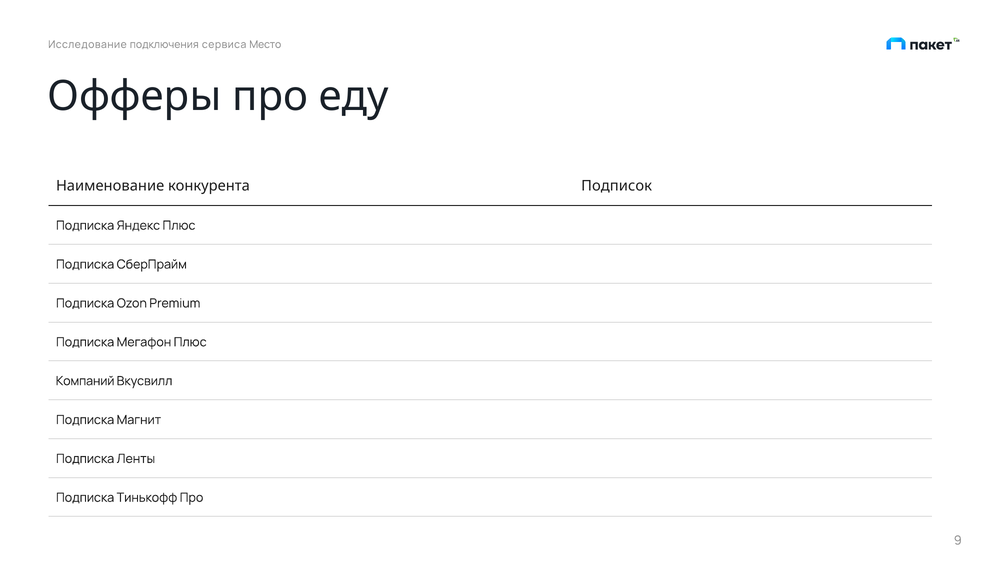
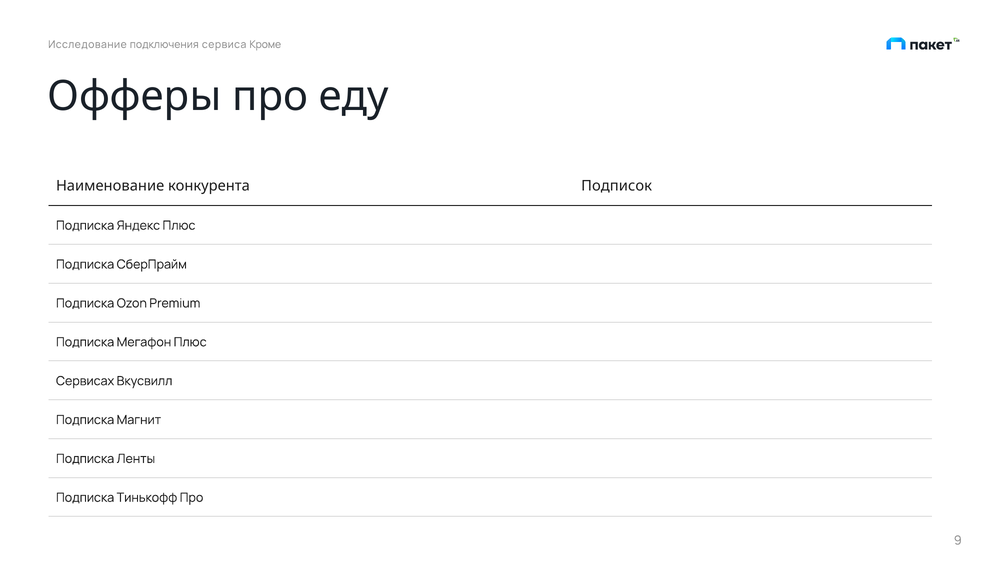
Место: Место -> Кроме (265, 44)
Компаний: Компаний -> Сервисах (85, 381)
